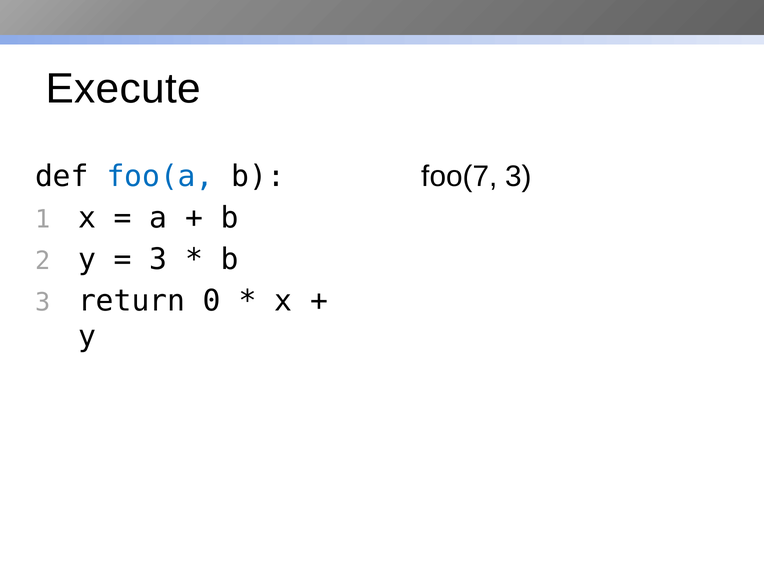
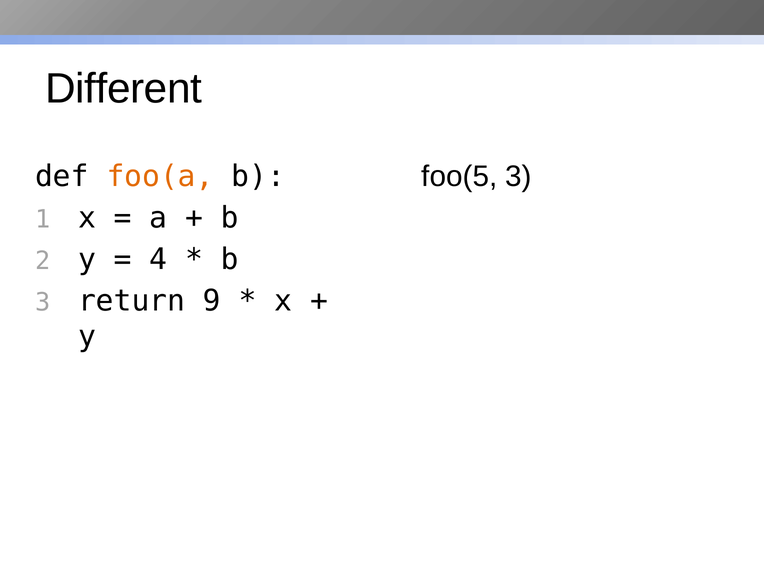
Execute: Execute -> Different (124, 89)
foo(7: foo(7 -> foo(5 (459, 176)
foo(a colour: blue -> orange (160, 176)
3: 3 -> 4 (158, 260)
0: 0 -> 9 (212, 301)
